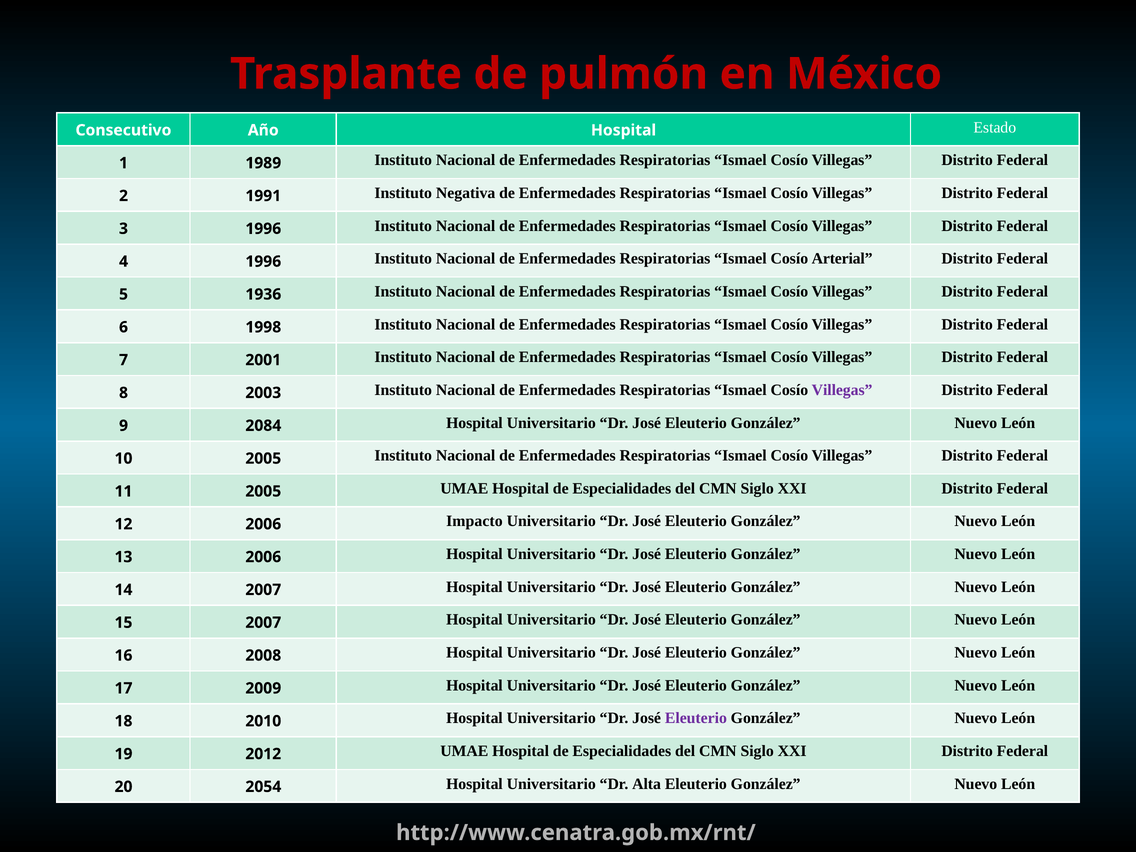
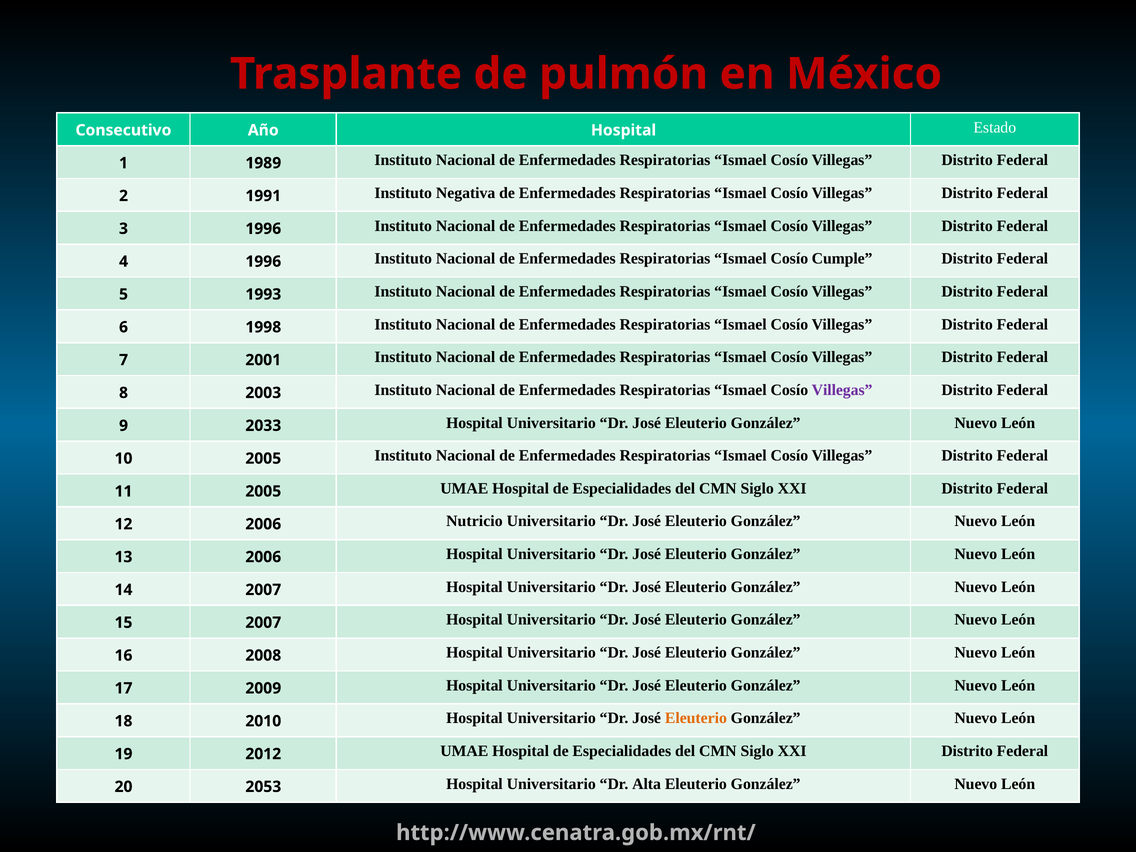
Arterial: Arterial -> Cumple (842, 259)
1936: 1936 -> 1993 (263, 294)
2084: 2084 -> 2033 (263, 426)
Impacto: Impacto -> Nutricio (474, 521)
Eleuterio colour: purple -> orange (696, 718)
2054: 2054 -> 2053 (263, 787)
